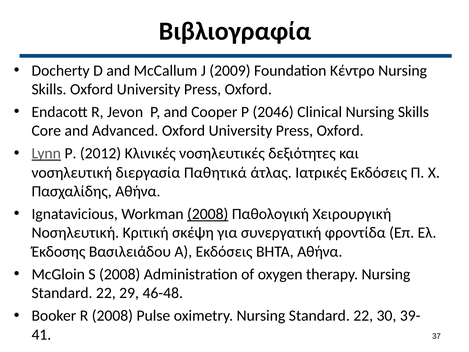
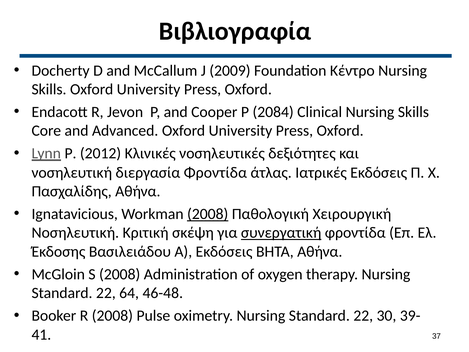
2046: 2046 -> 2084 (273, 112)
διεργασία Παθητικά: Παθητικά -> Φροντίδα (215, 172)
συνεργατική underline: none -> present (281, 233)
29: 29 -> 64 (129, 293)
